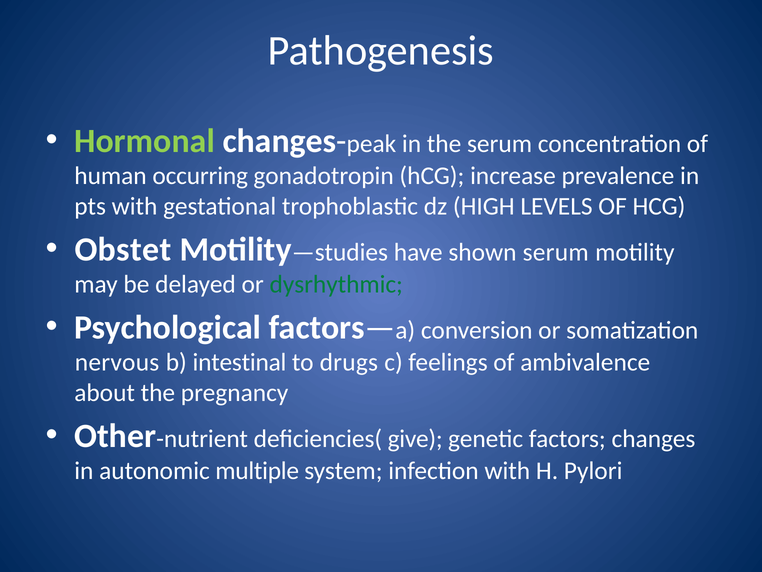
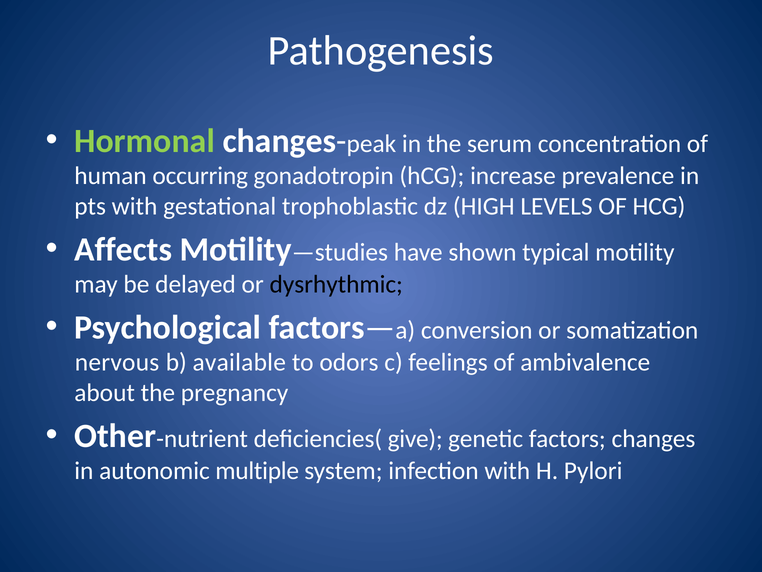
Obstet: Obstet -> Affects (123, 249)
shown serum: serum -> typical (556, 252)
dysrhythmic colour: green -> black (336, 284)
intestinal: intestinal -> available (239, 362)
drugs: drugs -> odors (349, 362)
